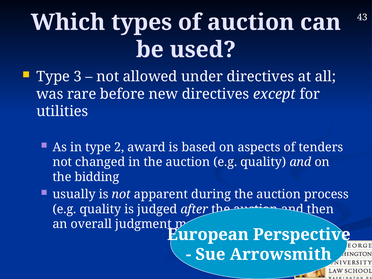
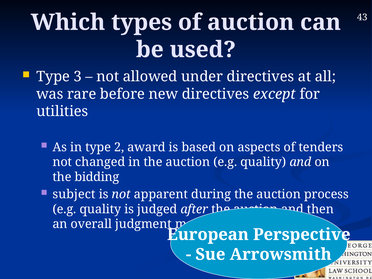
usually: usually -> subject (74, 194)
